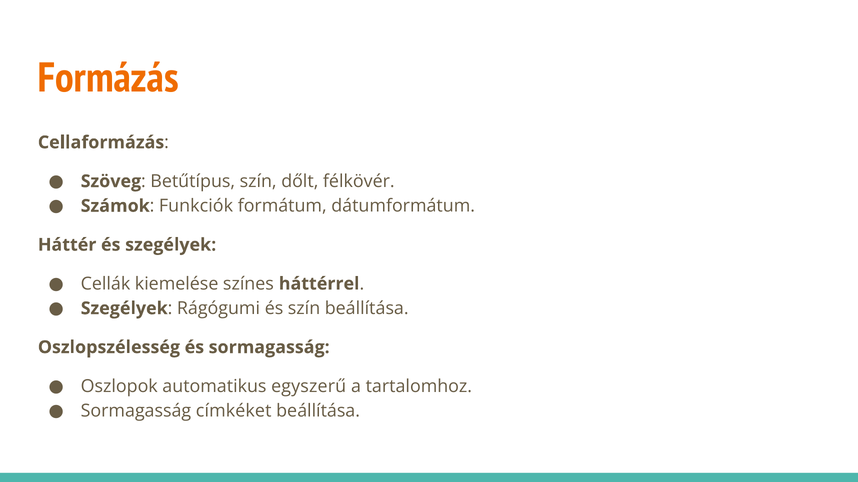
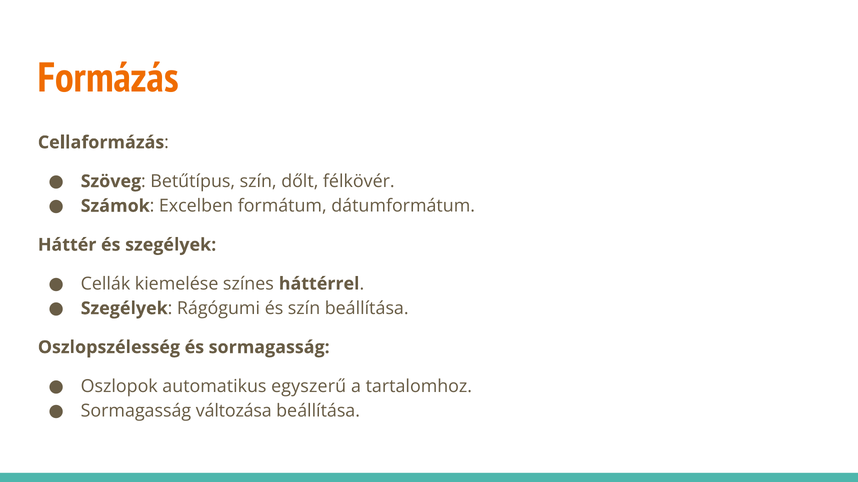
Funkciók: Funkciók -> Excelben (196, 206)
címkéket: címkéket -> változása (234, 411)
